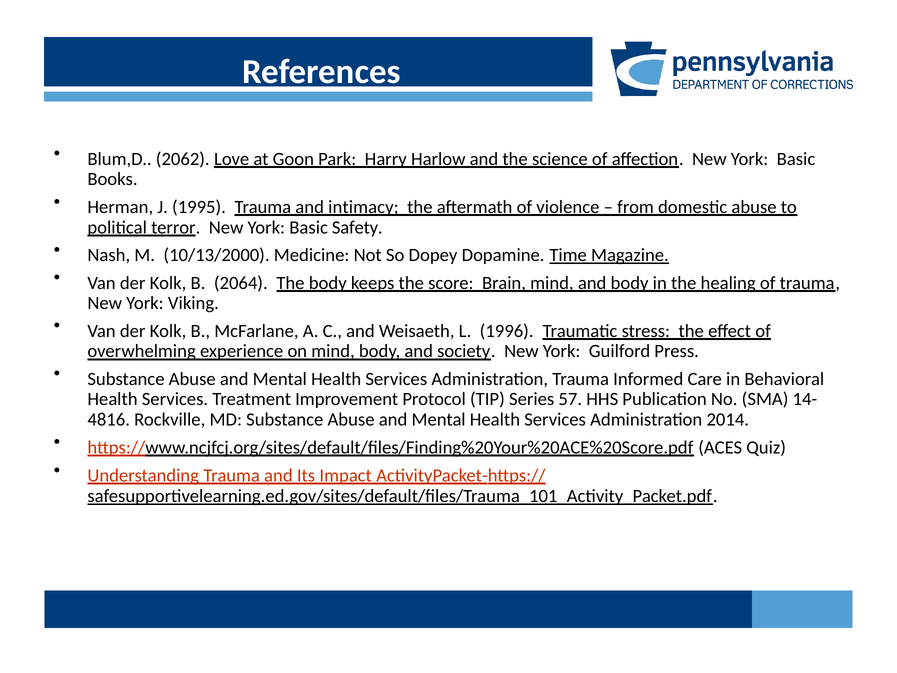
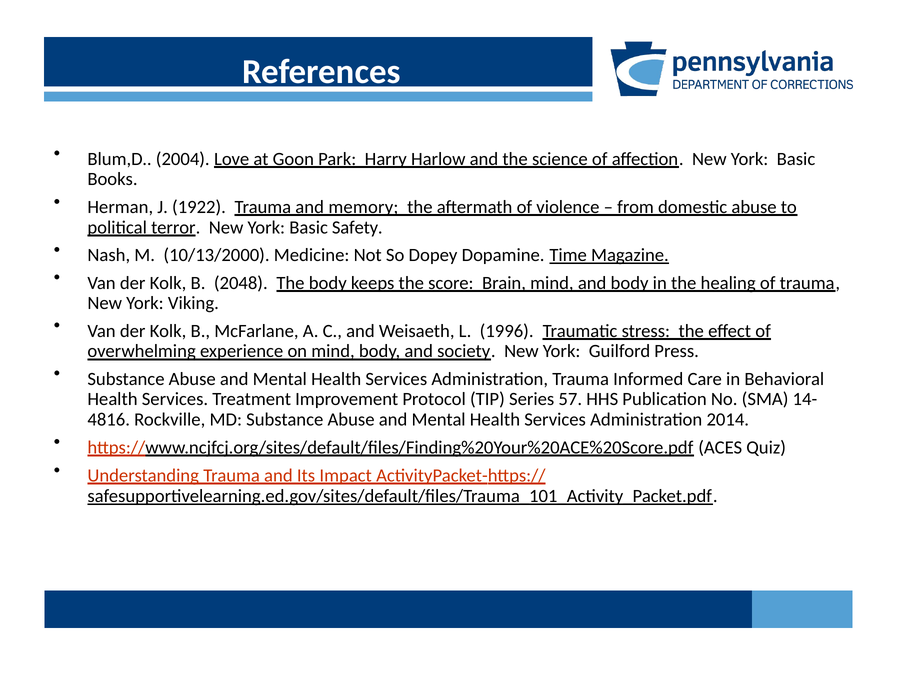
2062: 2062 -> 2004 (183, 159)
1995: 1995 -> 1922 (199, 207)
intimacy: intimacy -> memory (363, 207)
2064: 2064 -> 2048 (241, 283)
